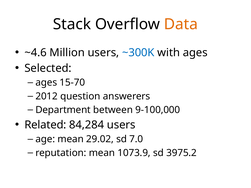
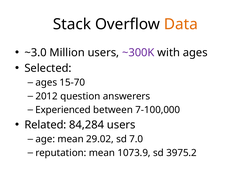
~4.6: ~4.6 -> ~3.0 (36, 53)
~300K colour: blue -> purple (138, 53)
Department: Department -> Experienced (63, 110)
9-100,000: 9-100,000 -> 7-100,000 (158, 110)
